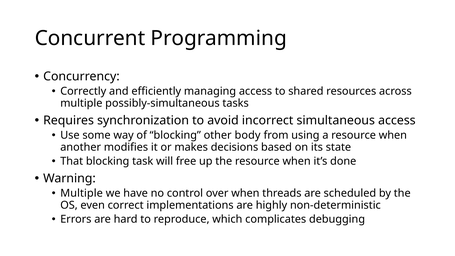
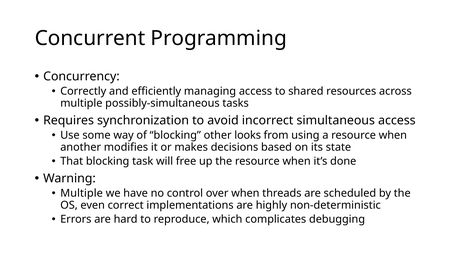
body: body -> looks (248, 135)
